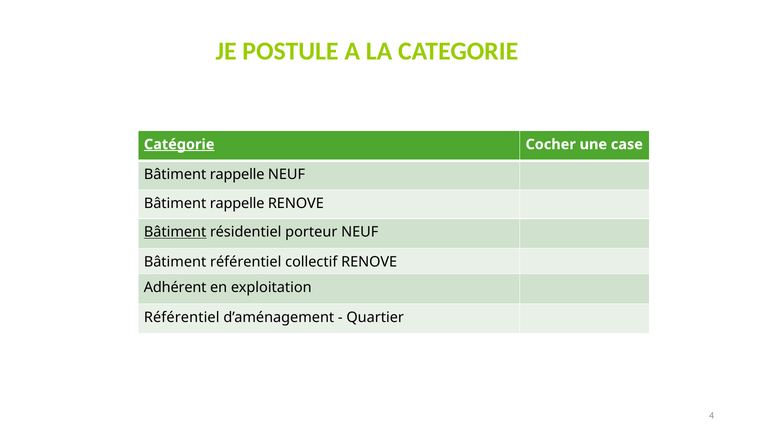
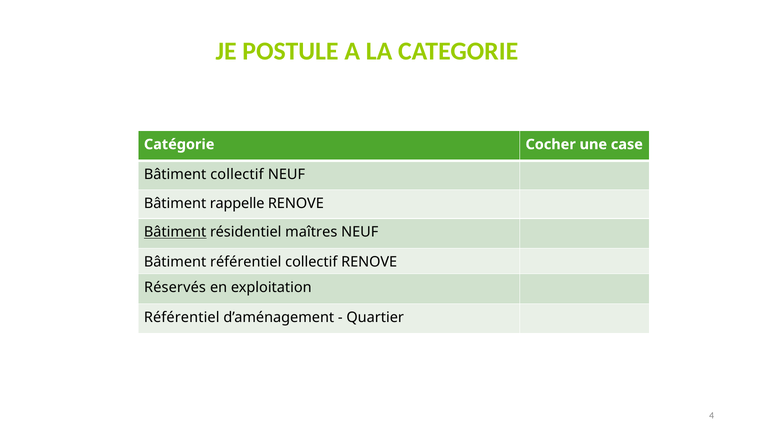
Catégorie underline: present -> none (179, 144)
rappelle: rappelle -> collectif (237, 174)
porteur: porteur -> maîtres (311, 232)
Adhérent: Adhérent -> Réservés (175, 287)
